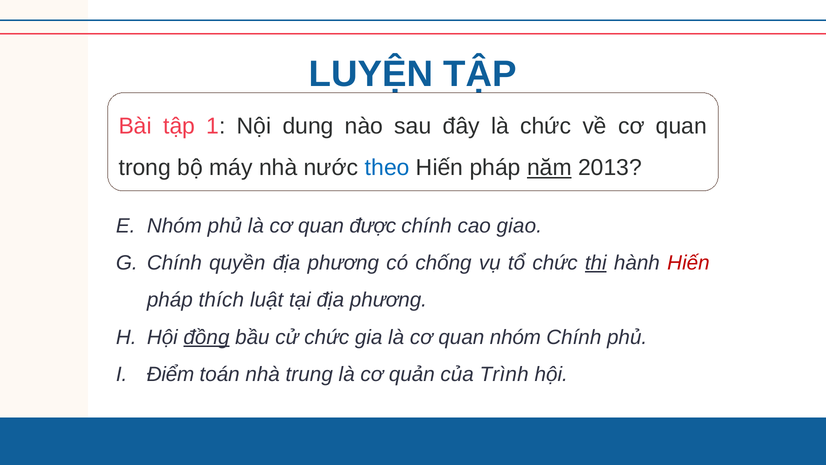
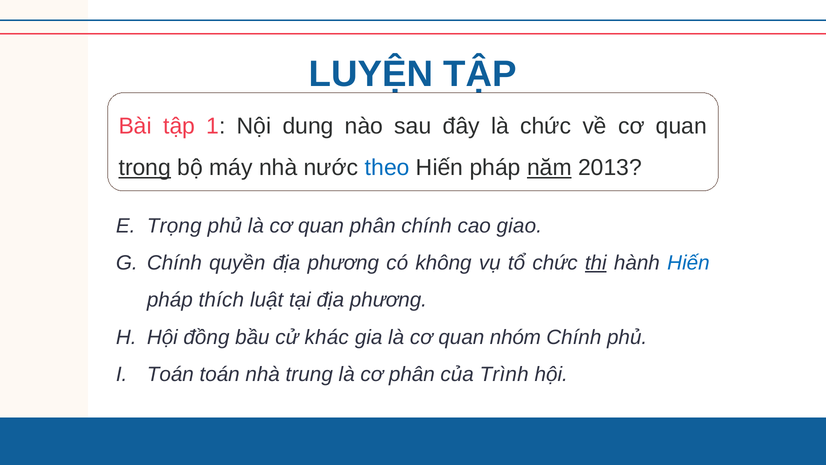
trong underline: none -> present (145, 168)
Nhóm: Nhóm -> Trọng (174, 226)
quan được: được -> phân (373, 226)
chống: chống -> không (443, 263)
Hiến colour: red -> blue (688, 263)
đồng underline: present -> none (206, 337)
cử chức: chức -> khác (327, 337)
Điểm: Điểm -> Toán (170, 374)
cơ quản: quản -> phân (412, 374)
